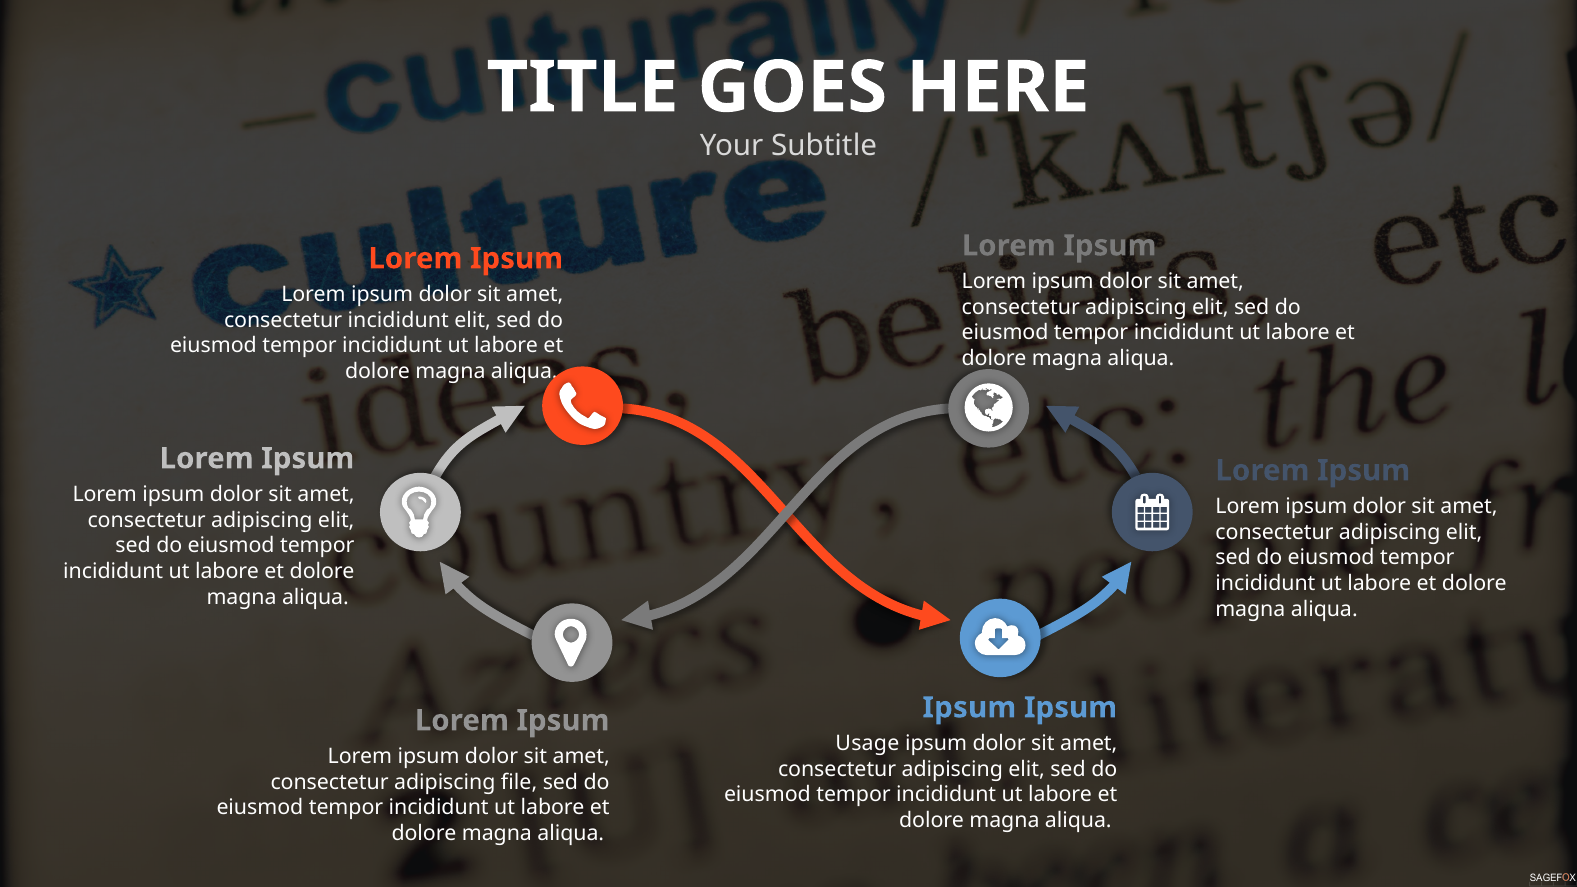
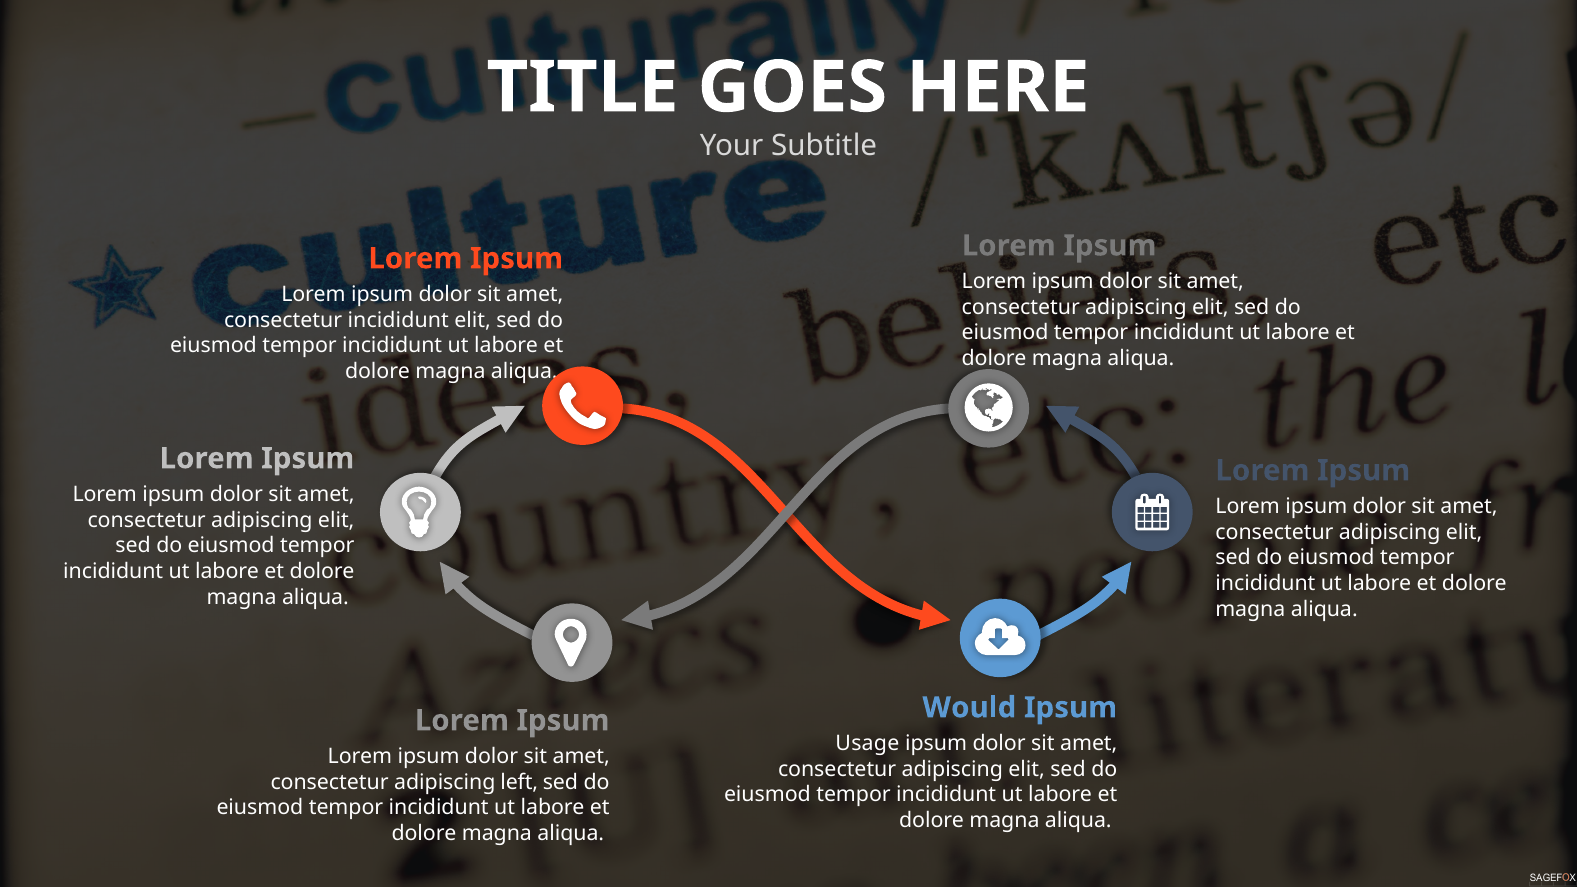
Ipsum: Ipsum -> Would (969, 708)
file: file -> left (519, 782)
